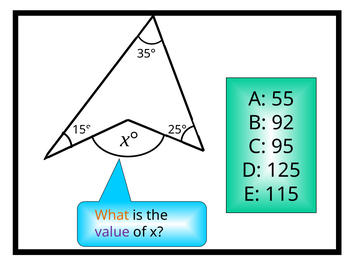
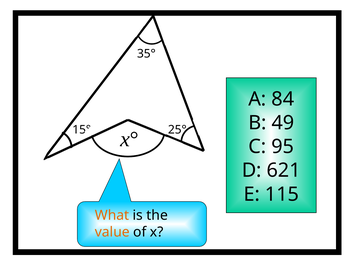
55: 55 -> 84 (283, 99)
92: 92 -> 49 (283, 123)
125: 125 -> 621 (284, 170)
value colour: purple -> orange (112, 232)
